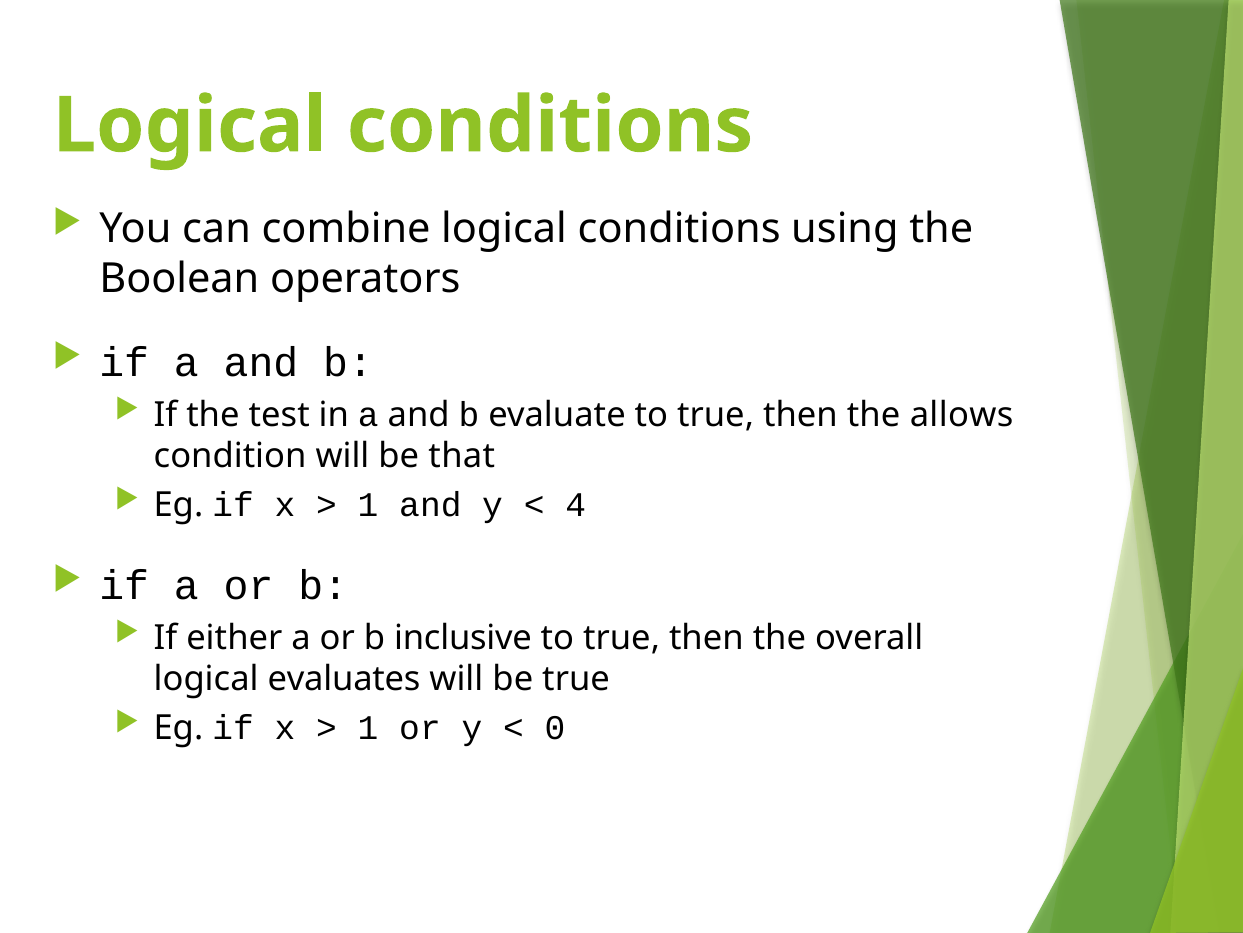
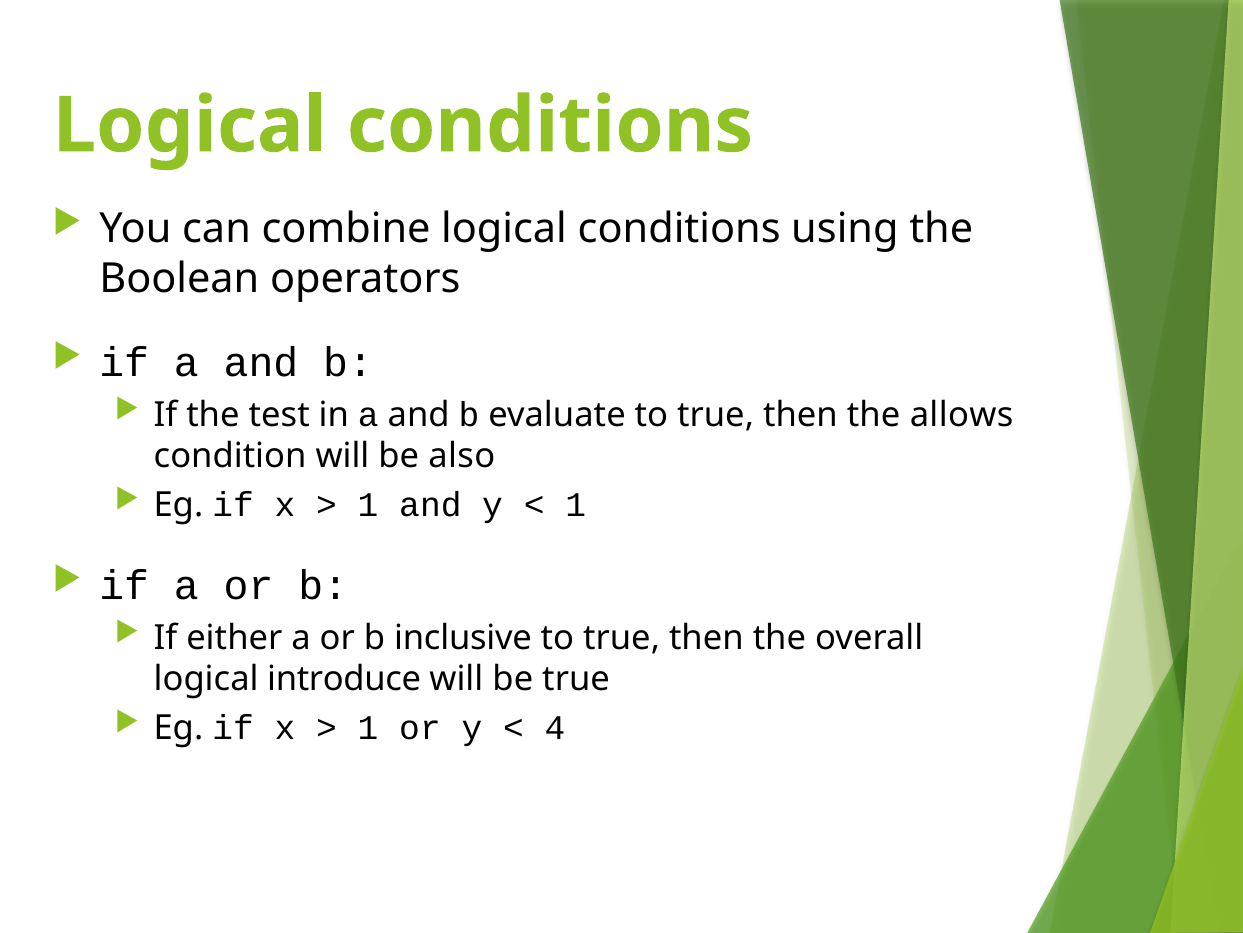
that: that -> also (462, 456)
4: 4 -> 1 (576, 504)
evaluates: evaluates -> introduce (344, 679)
0: 0 -> 4 (555, 727)
